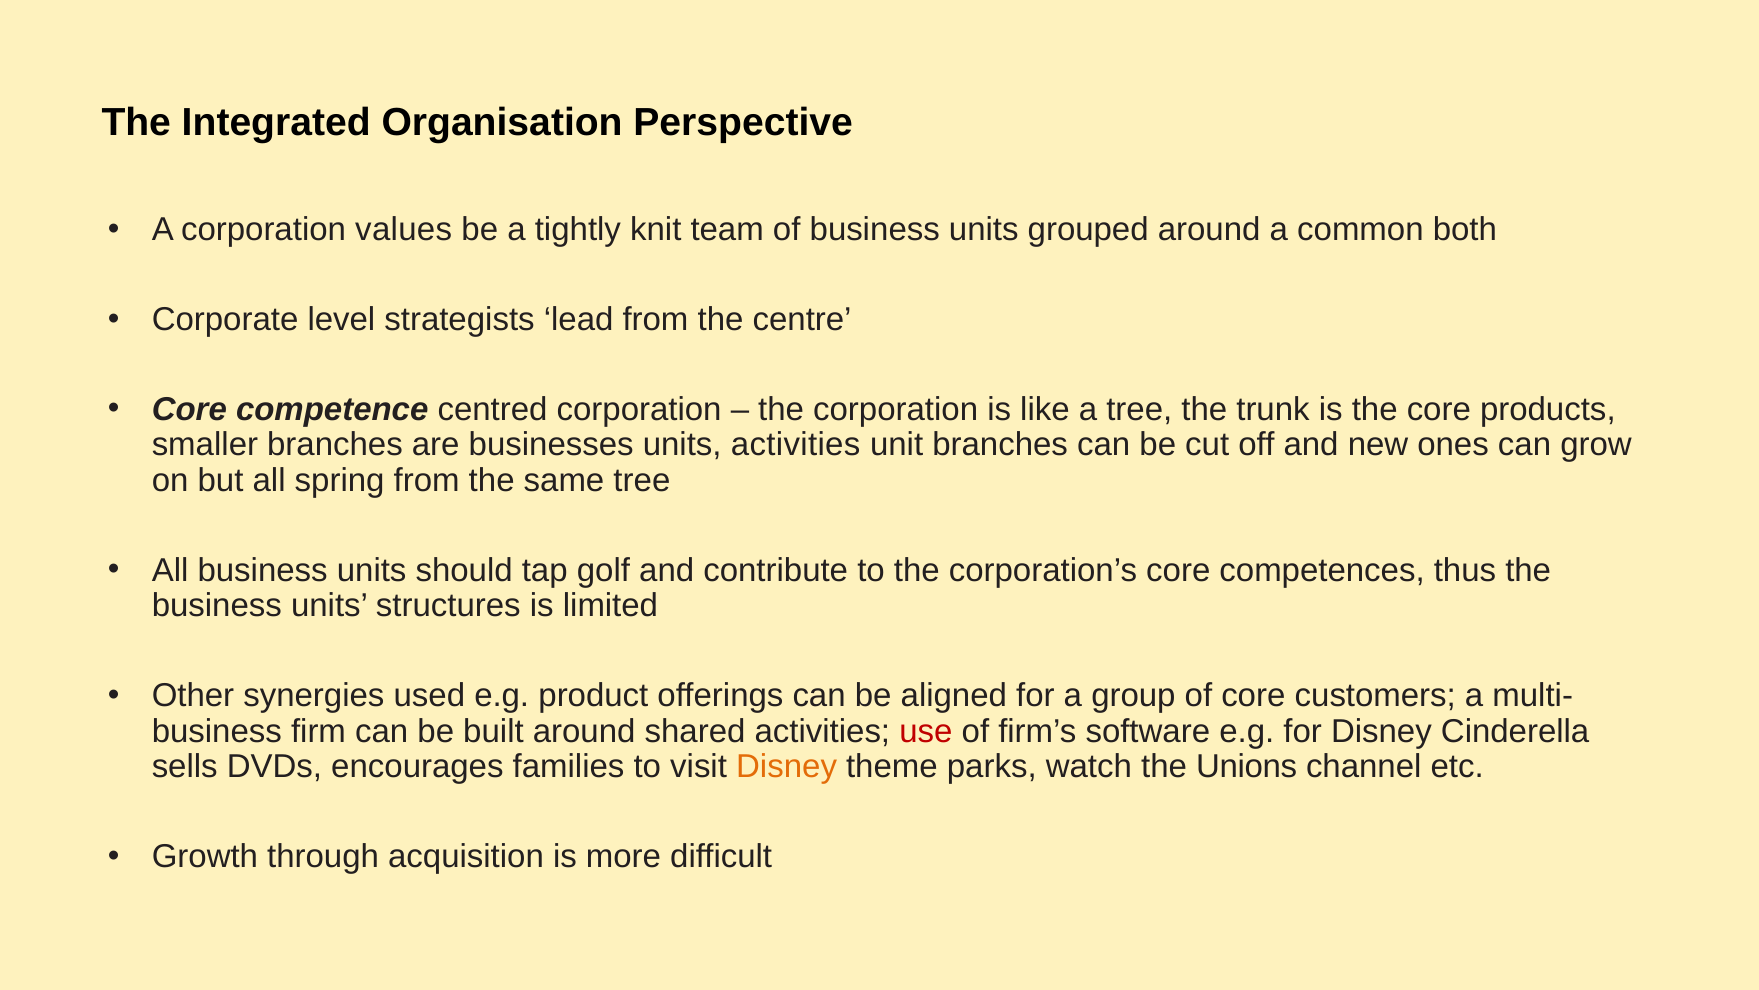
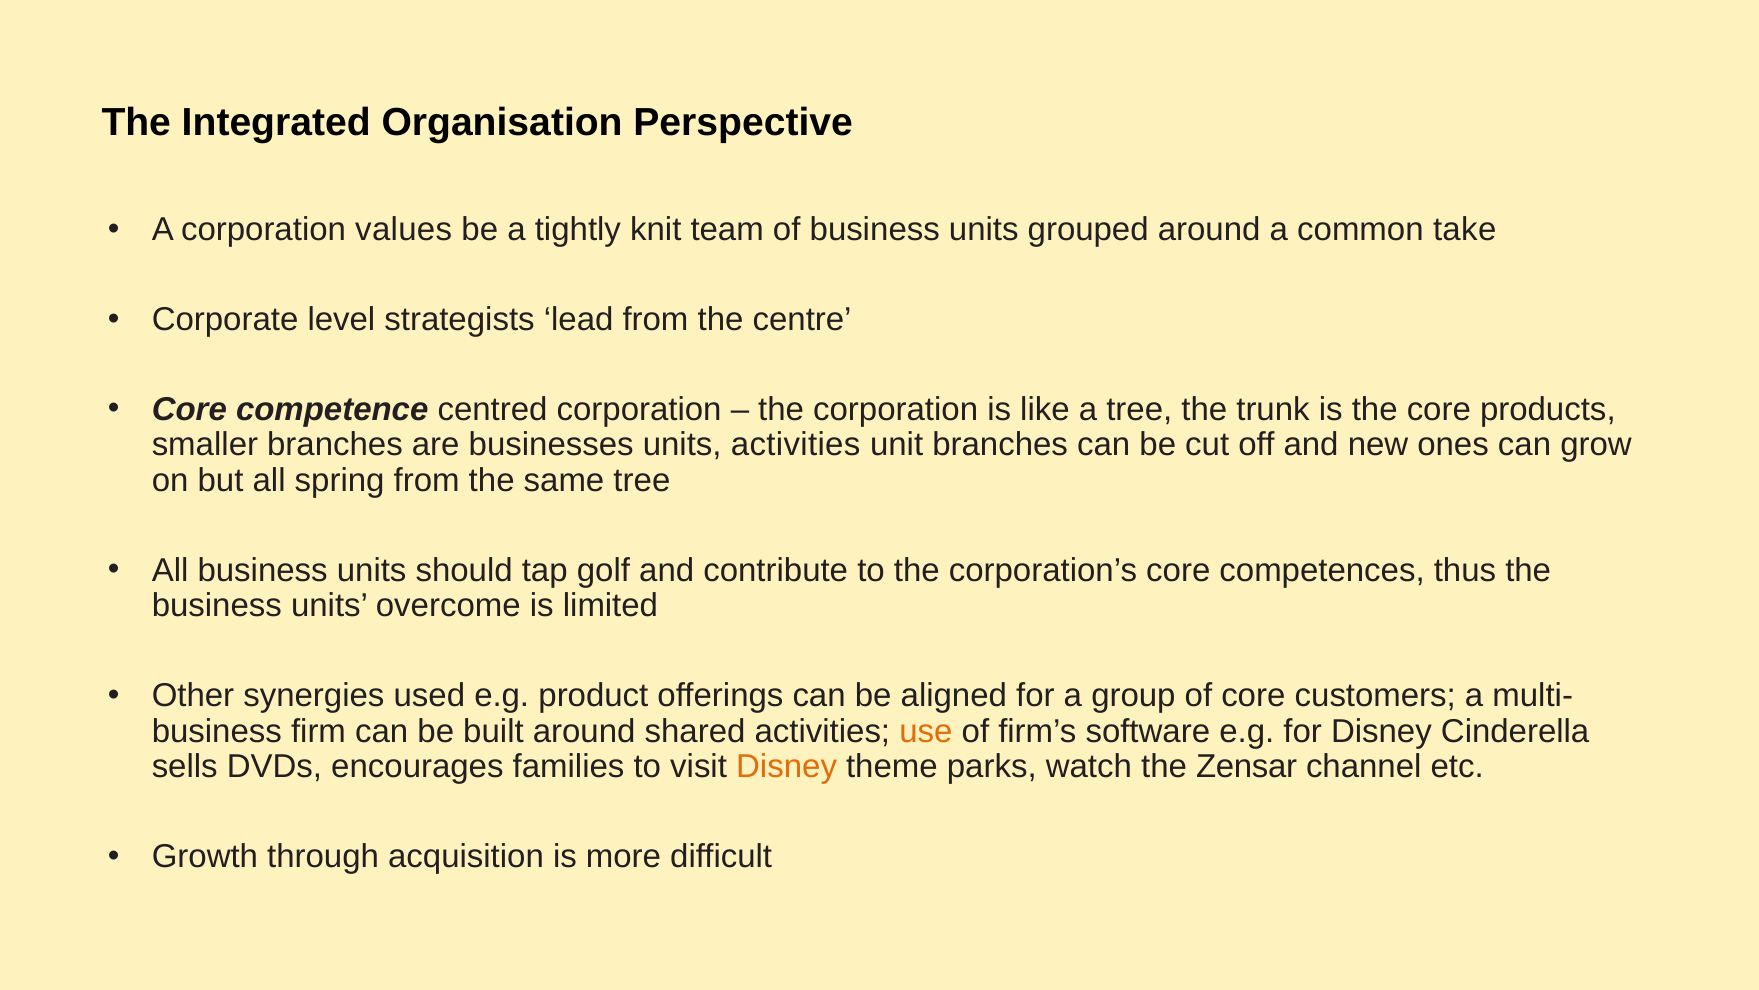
both: both -> take (1465, 230)
structures: structures -> overcome (448, 606)
use colour: red -> orange (926, 731)
Unions: Unions -> Zensar (1247, 767)
